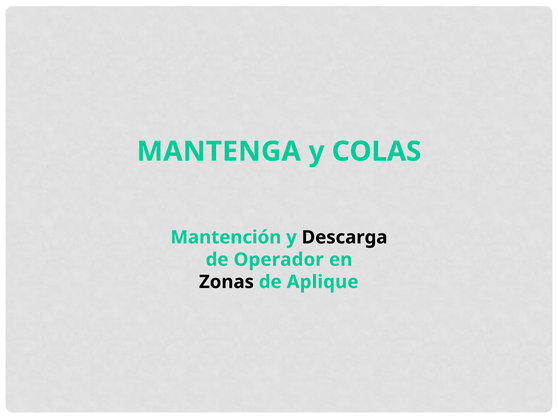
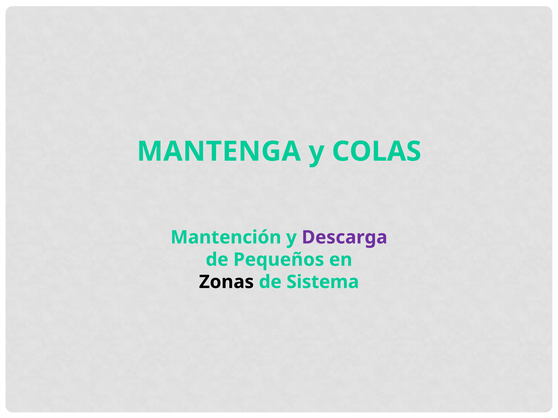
Descarga colour: black -> purple (345, 238)
Operador: Operador -> Pequeños (279, 260)
Aplique: Aplique -> Sistema (323, 282)
